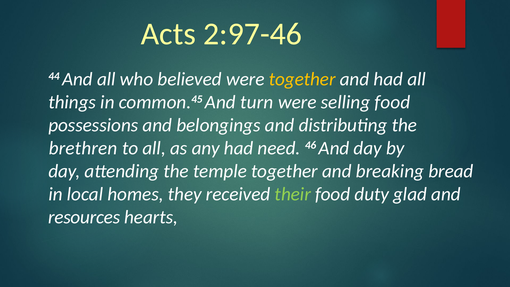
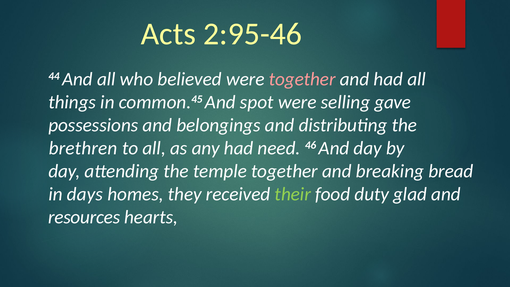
2:97-46: 2:97-46 -> 2:95-46 (253, 34)
together colour: yellow -> pink (302, 79)
turn: turn -> spot (257, 102)
selling food: food -> gave (393, 102)
local: local -> days (85, 194)
